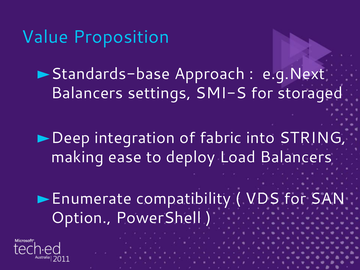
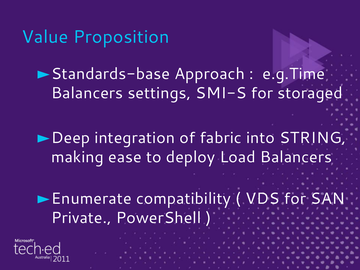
e.g.Next: e.g.Next -> e.g.Time (294, 74)
Option: Option -> Private (81, 218)
